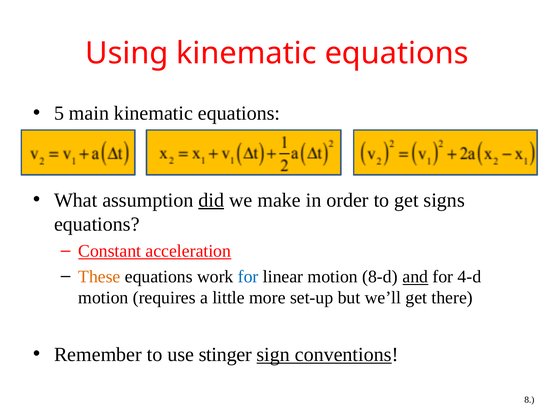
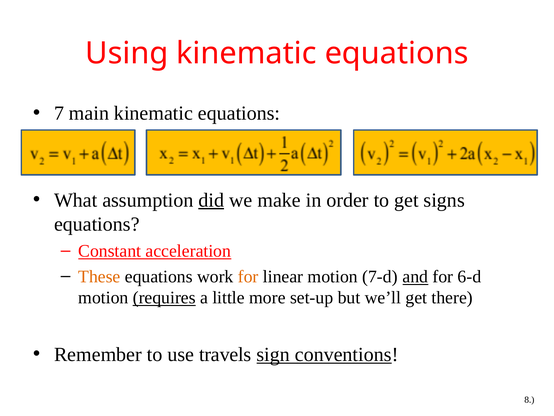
5: 5 -> 7 (59, 113)
for colour: blue -> orange (248, 276)
8-d: 8-d -> 7-d (380, 276)
4-d: 4-d -> 6-d (469, 276)
requires underline: none -> present (164, 297)
stinger: stinger -> travels (225, 354)
